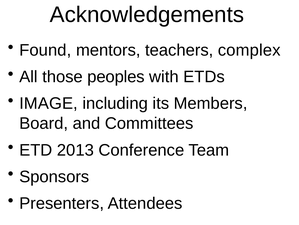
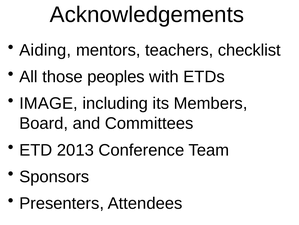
Found: Found -> Aiding (45, 50)
complex: complex -> checklist (249, 50)
